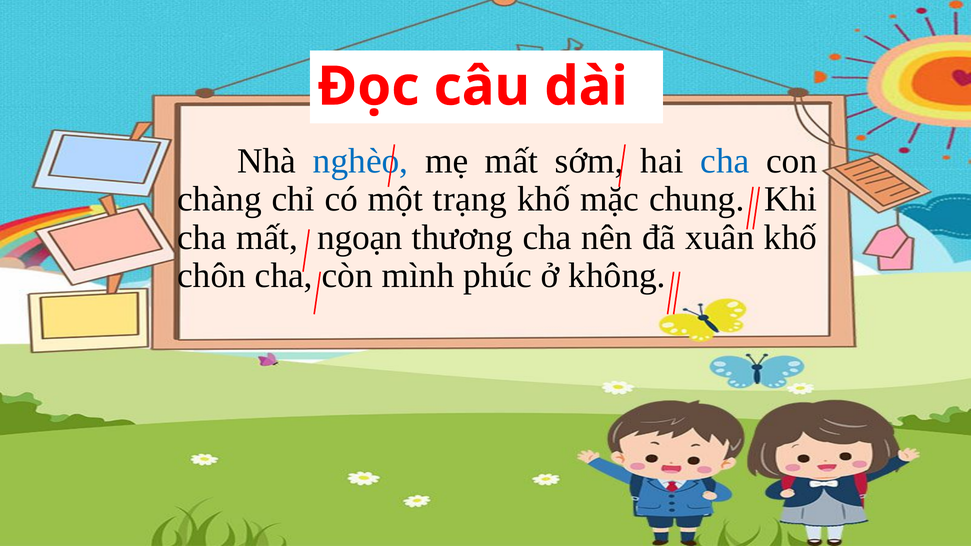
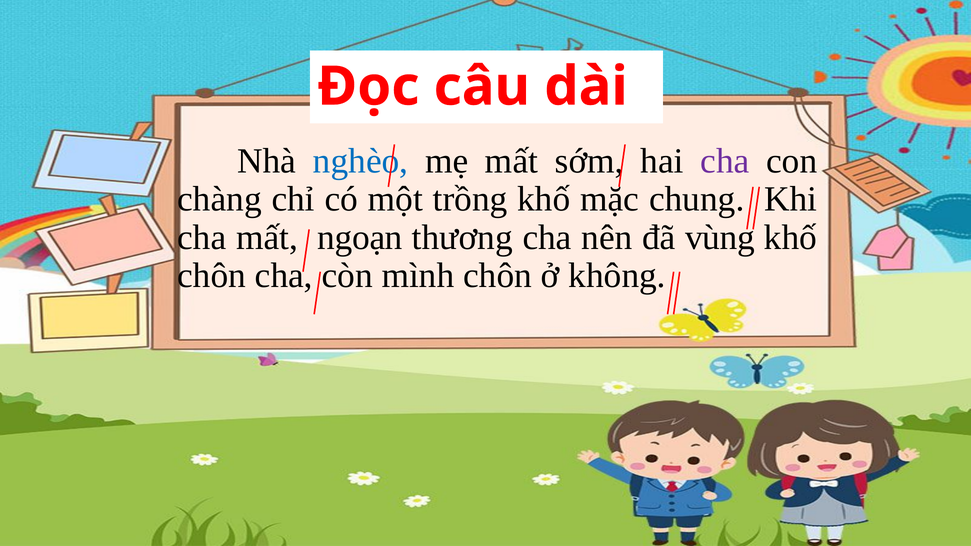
cha colour: blue -> purple (725, 161)
trạng: trạng -> trồng (470, 199)
xuân: xuân -> vùng (720, 237)
mình phúc: phúc -> chôn (498, 276)
